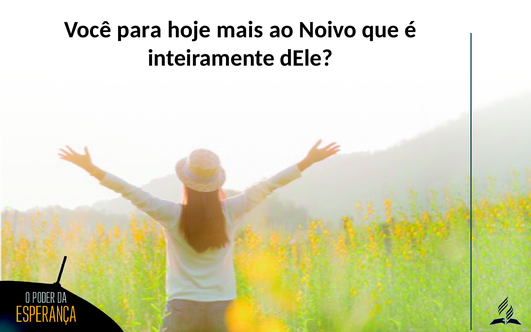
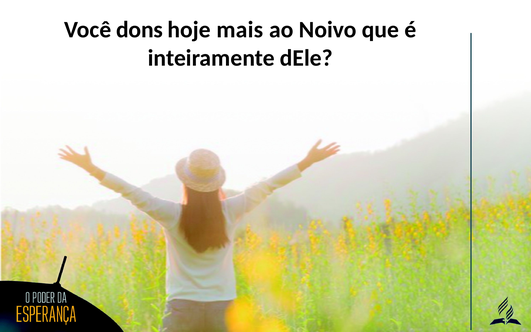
para: para -> dons (140, 30)
